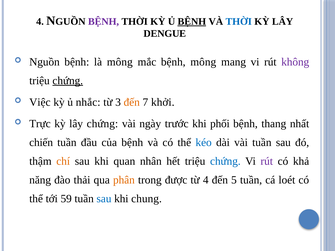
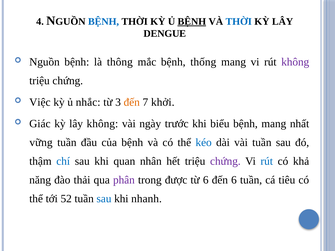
BỆNH colour: purple -> blue (104, 22)
là mông: mông -> thông (120, 62)
bệnh mông: mông -> thống (203, 62)
chứng underline: present -> none (68, 81)
Trực: Trực -> Giác (40, 124)
lây chứng: chứng -> không (102, 124)
phối: phối -> biểu (220, 124)
bệnh thang: thang -> mang (274, 124)
chiến: chiến -> vững (41, 143)
chí colour: orange -> blue (63, 161)
chứng colour: blue -> purple (225, 161)
rút colour: purple -> blue (267, 161)
phân colour: orange -> purple (124, 180)
từ 4: 4 -> 6 (206, 180)
đến 5: 5 -> 6 (234, 180)
loét: loét -> tiêu (287, 180)
59: 59 -> 52 (66, 199)
chung: chung -> nhanh (147, 199)
